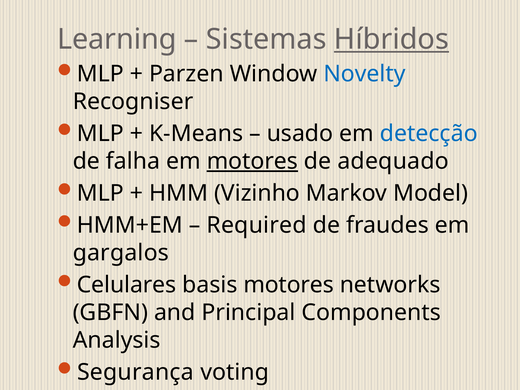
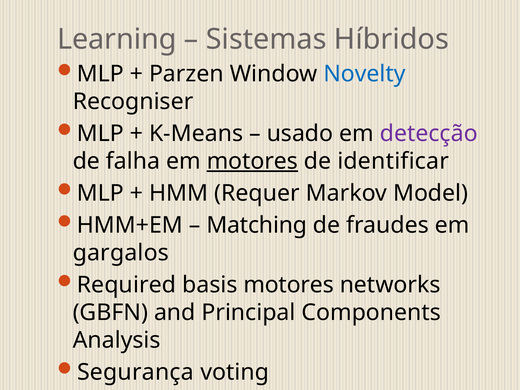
Híbridos underline: present -> none (391, 39)
detecção colour: blue -> purple (429, 133)
adequado: adequado -> identificar (393, 161)
Vizinho: Vizinho -> Requer (257, 193)
Required: Required -> Matching (257, 225)
Celulares: Celulares -> Required (126, 285)
